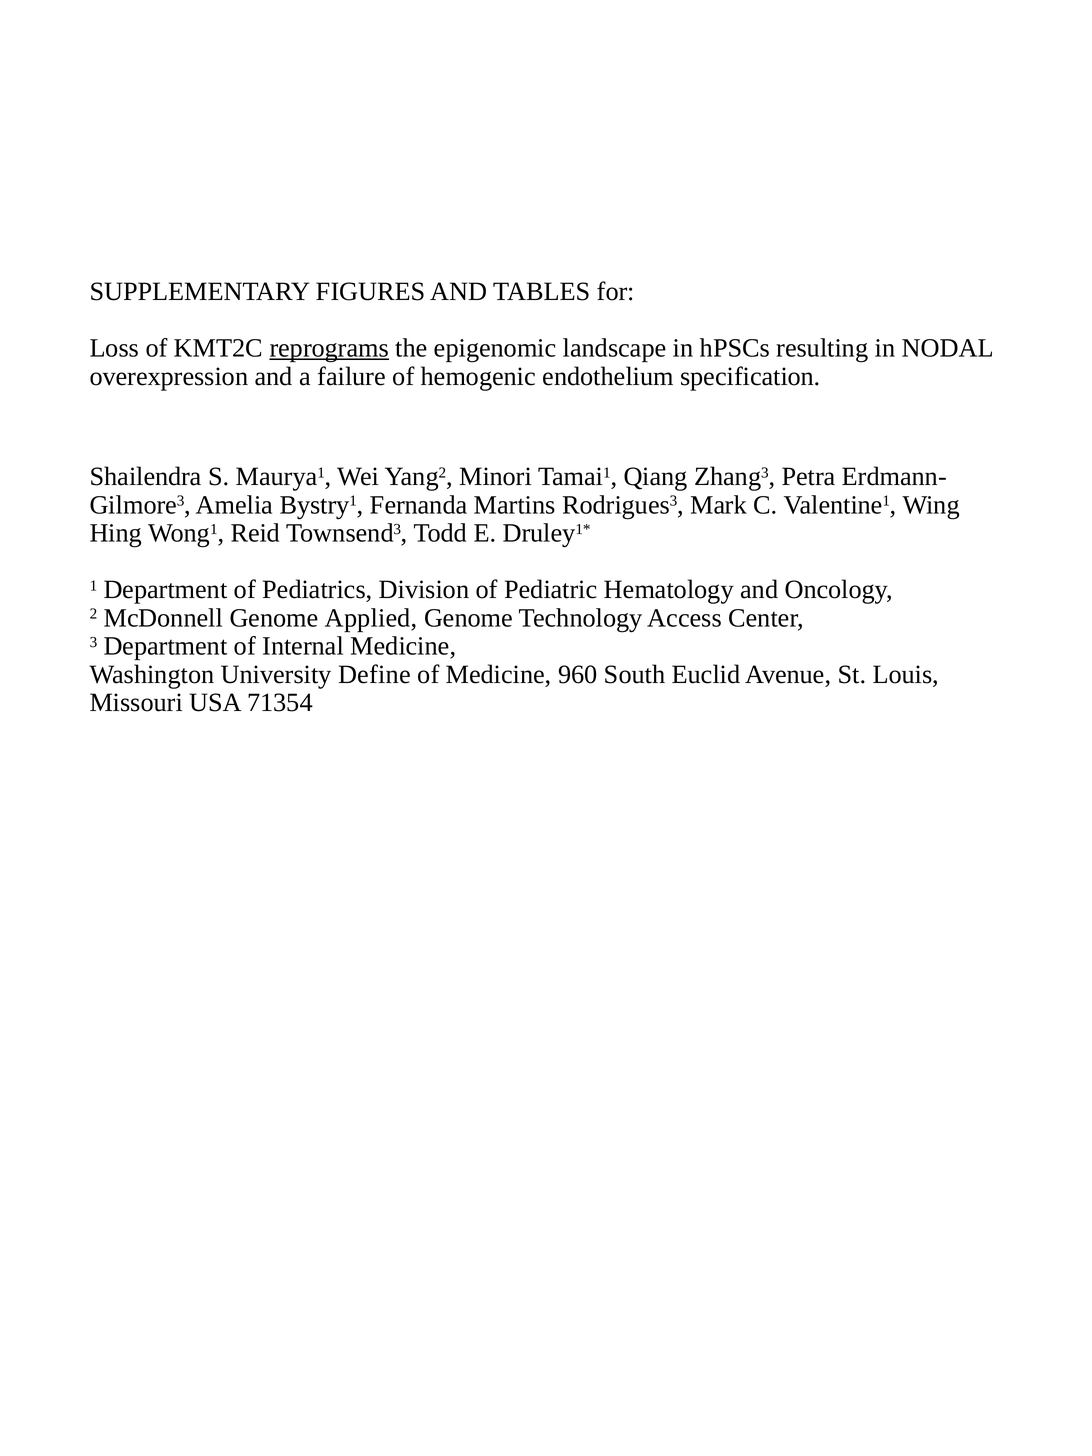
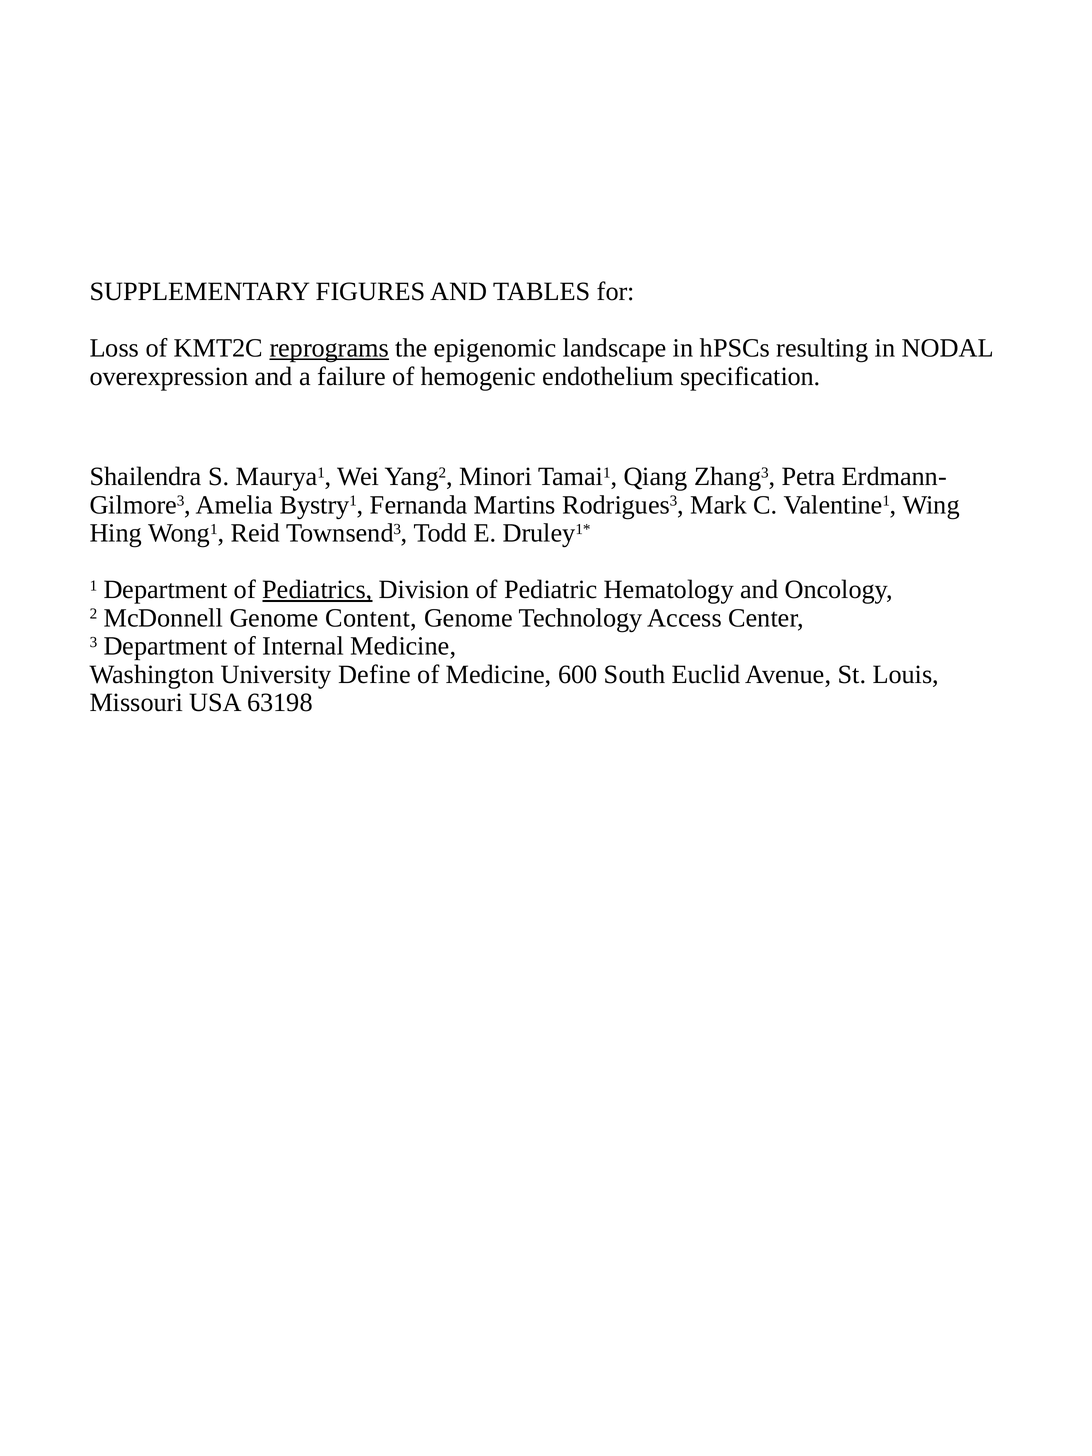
Pediatrics underline: none -> present (317, 590)
Applied: Applied -> Content (371, 618)
960: 960 -> 600 (578, 674)
71354: 71354 -> 63198 (280, 703)
